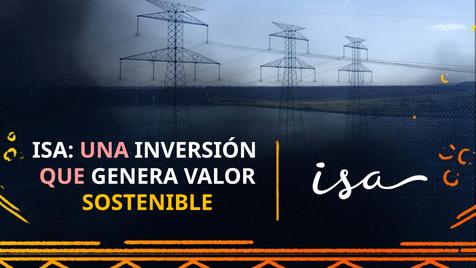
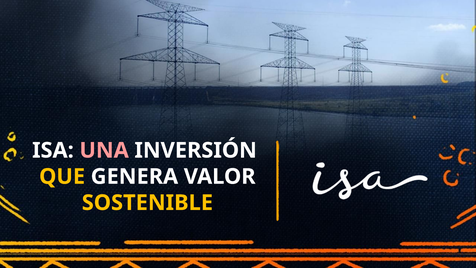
QUE colour: pink -> yellow (62, 176)
